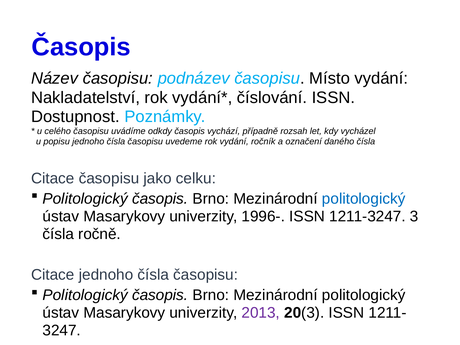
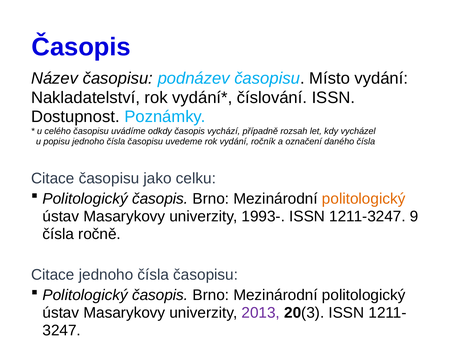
politologický colour: blue -> orange (364, 199)
1996-: 1996- -> 1993- (263, 216)
3: 3 -> 9 (414, 216)
